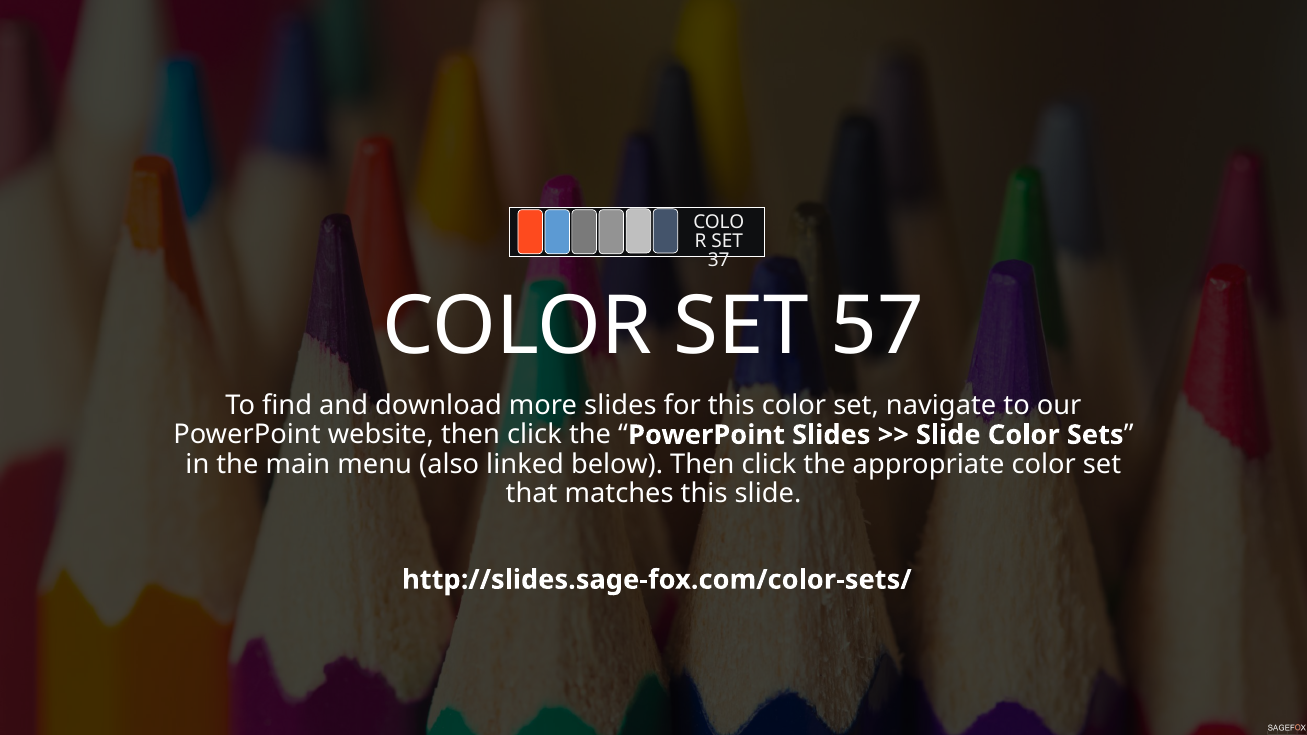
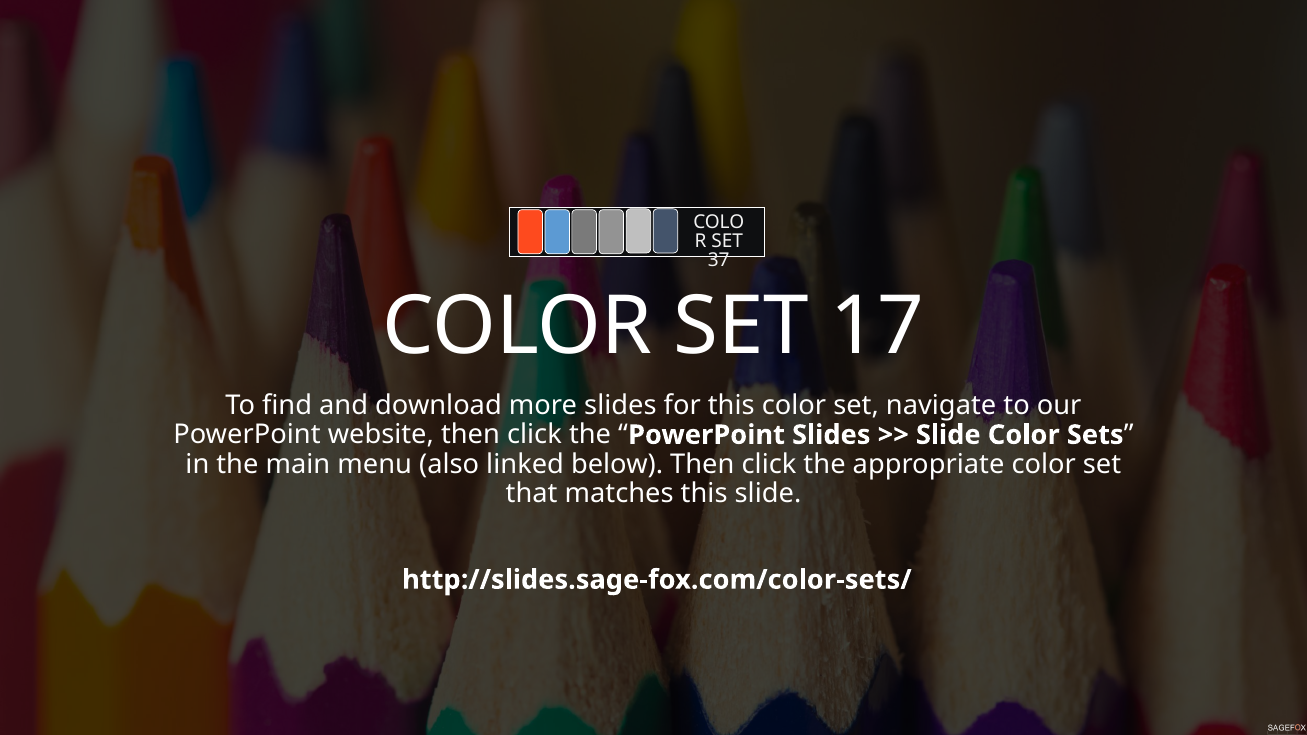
57: 57 -> 17 (877, 327)
